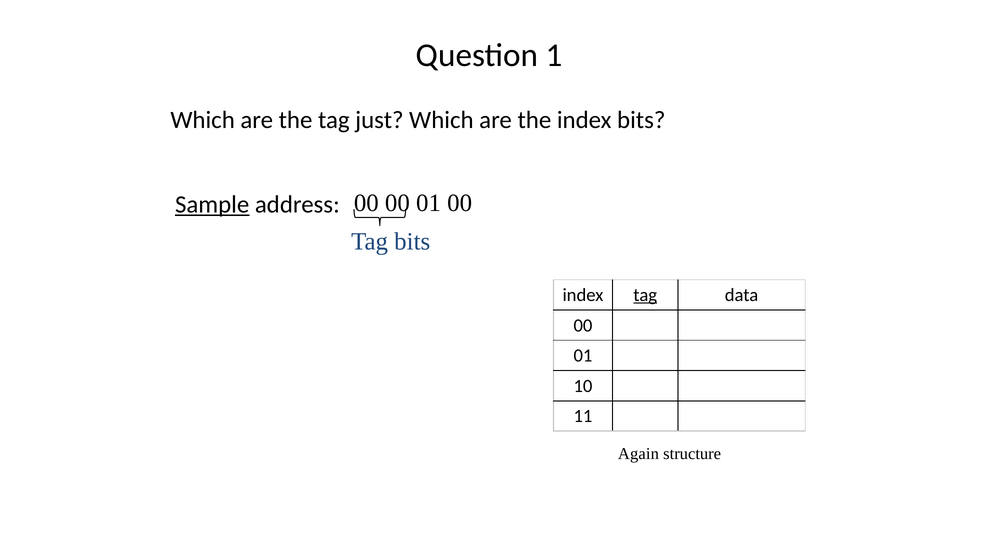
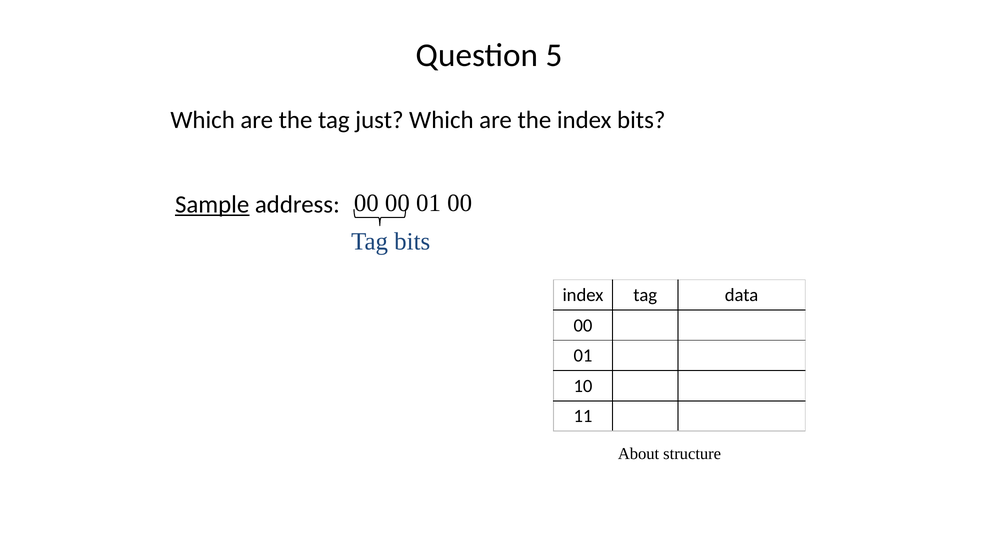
1: 1 -> 5 (554, 55)
tag underline: present -> none (645, 295)
Again: Again -> About (639, 454)
